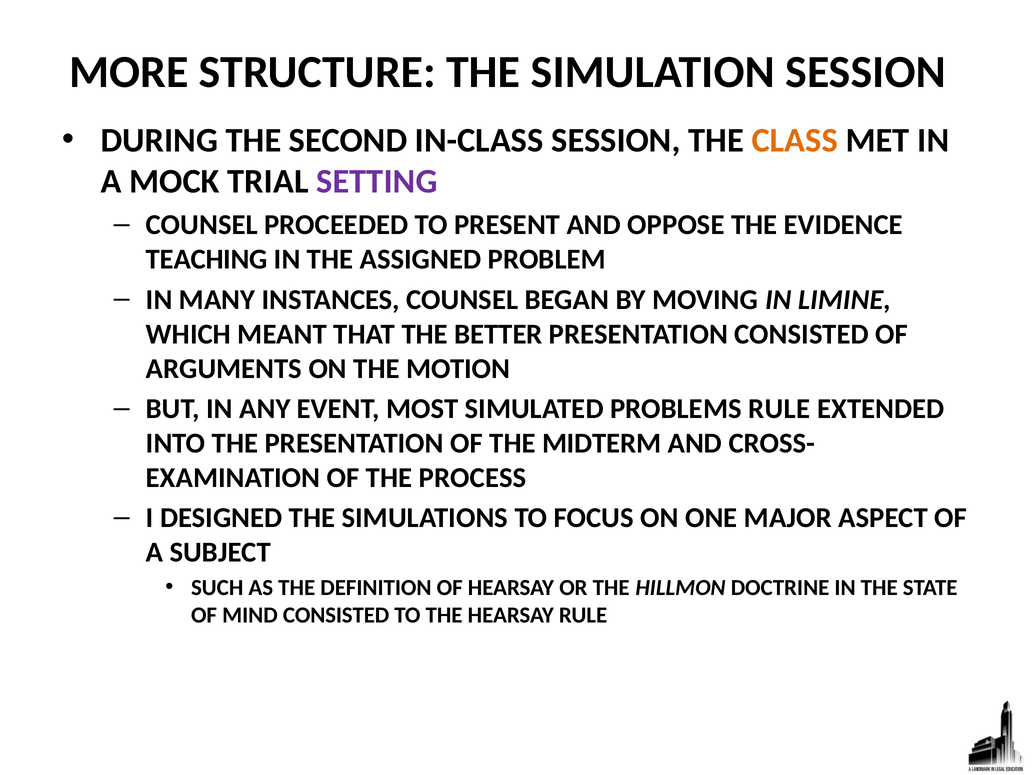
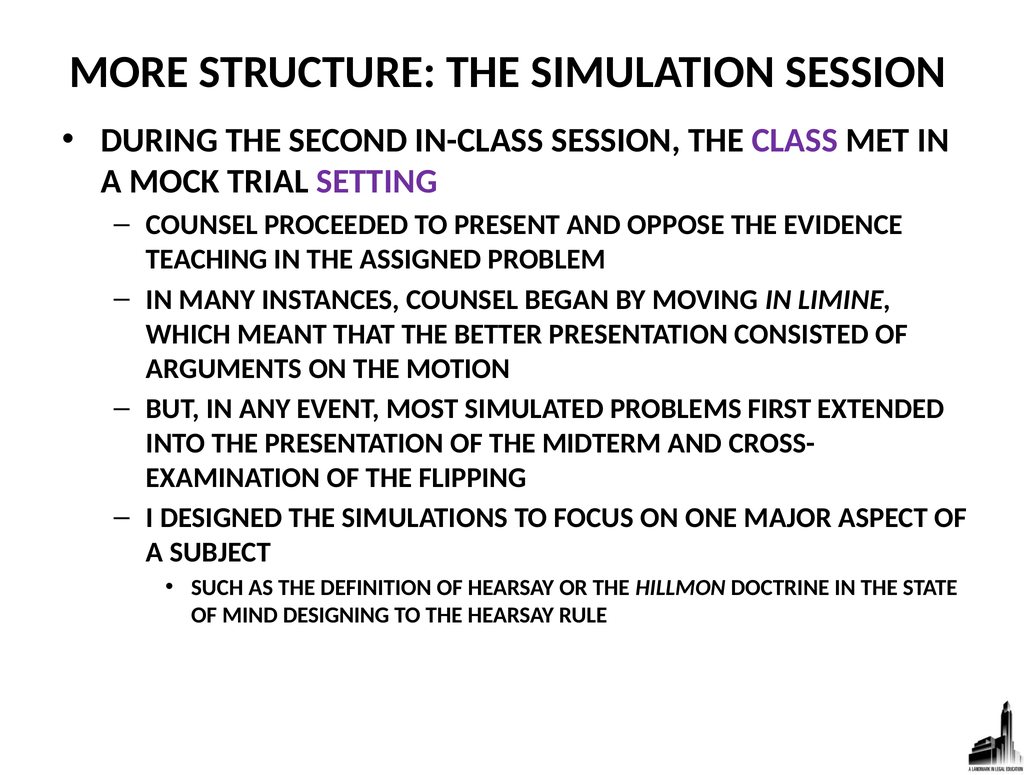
CLASS colour: orange -> purple (795, 140)
PROBLEMS RULE: RULE -> FIRST (780, 409)
PROCESS: PROCESS -> FLIPPING (473, 478)
MIND CONSISTED: CONSISTED -> DESIGNING (336, 615)
